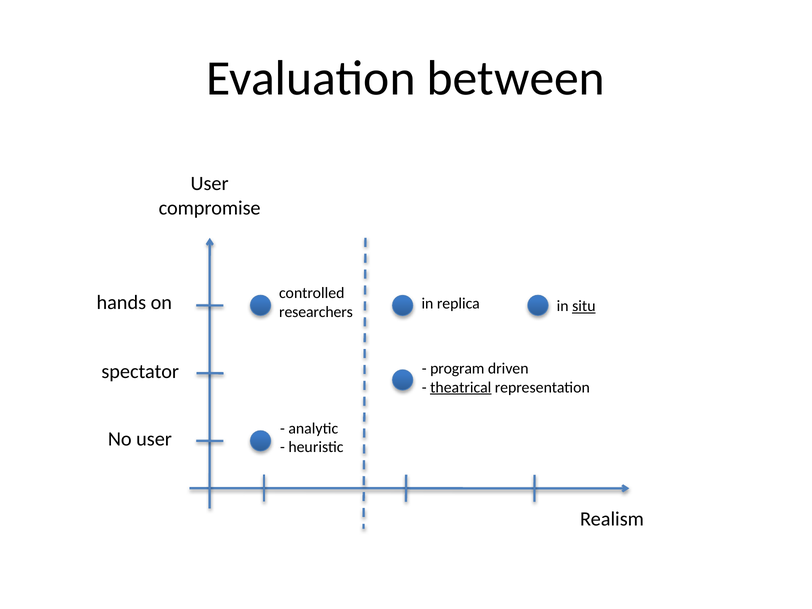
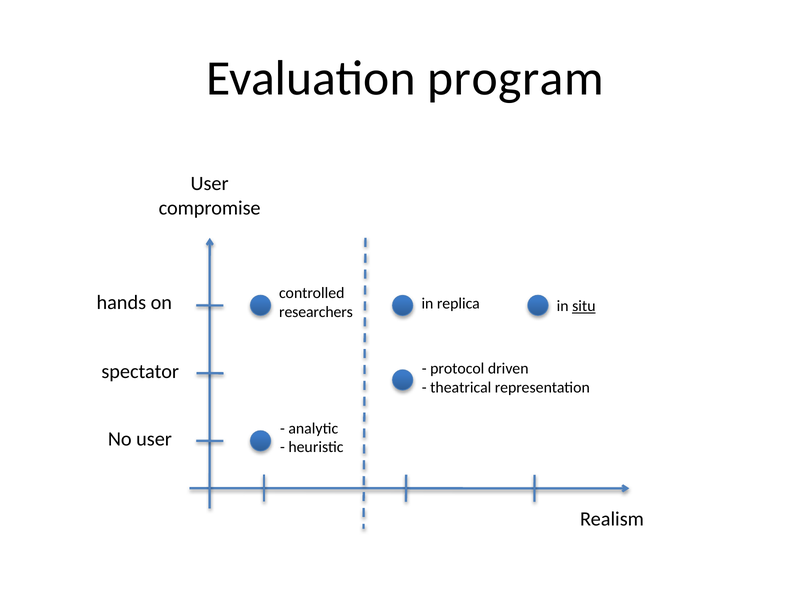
between: between -> program (516, 79)
program: program -> protocol (457, 368)
theatrical underline: present -> none (461, 387)
